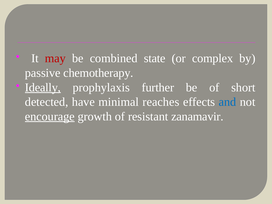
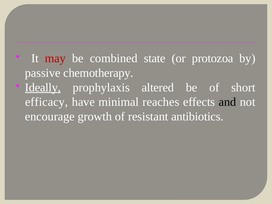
complex: complex -> protozoa (213, 58)
further: further -> altered (158, 87)
detected: detected -> efficacy (47, 102)
and colour: blue -> black (228, 102)
encourage underline: present -> none (50, 116)
zanamavir: zanamavir -> antibiotics (197, 116)
